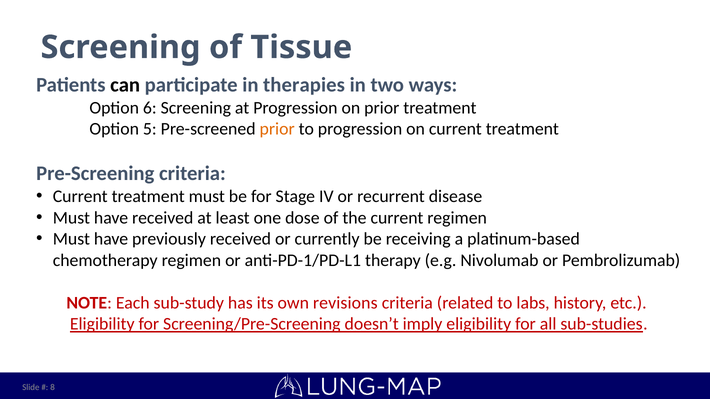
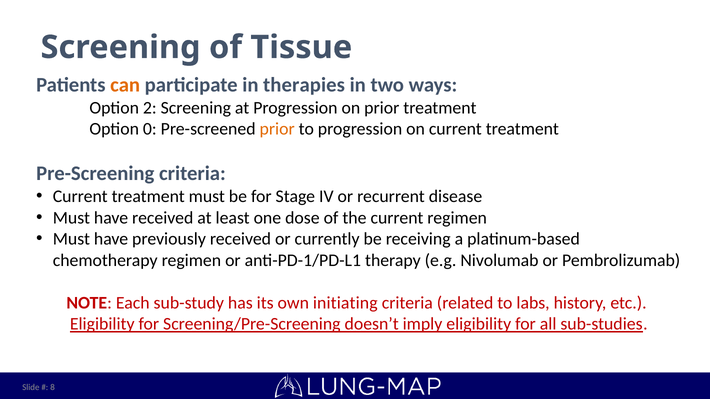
can colour: black -> orange (125, 85)
6: 6 -> 2 (150, 108)
5: 5 -> 0 (150, 129)
revisions: revisions -> initiating (345, 303)
